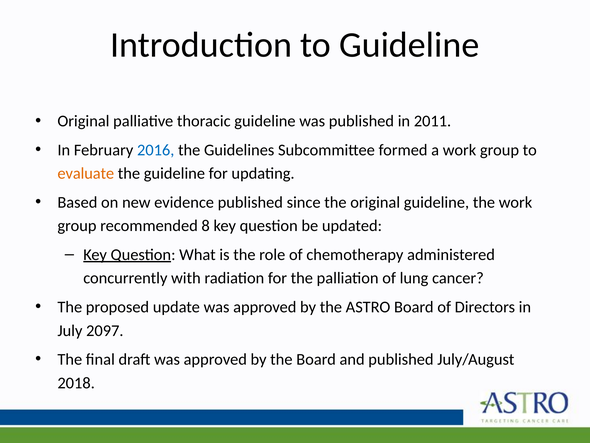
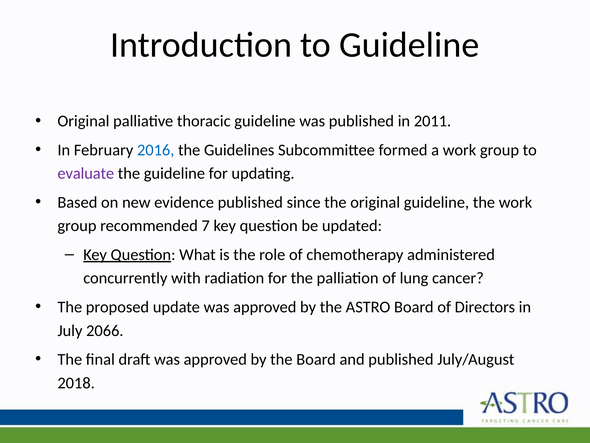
evaluate colour: orange -> purple (86, 173)
8: 8 -> 7 (206, 226)
2097: 2097 -> 2066 (105, 330)
